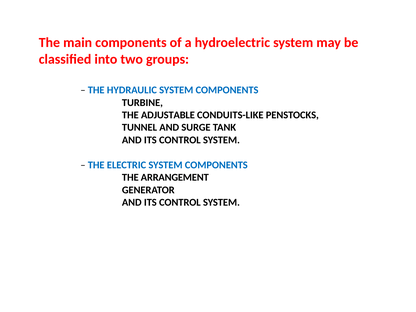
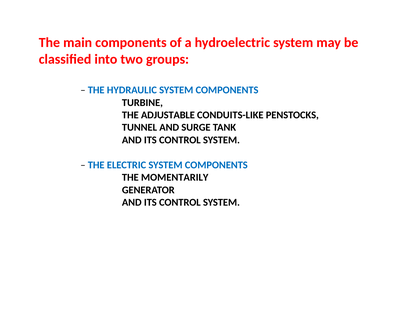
ARRANGEMENT: ARRANGEMENT -> MOMENTARILY (175, 177)
